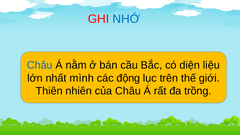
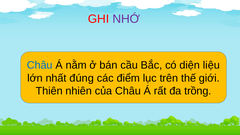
NHỚ colour: blue -> purple (126, 19)
mình: mình -> đúng (82, 78)
động: động -> điểm (128, 78)
